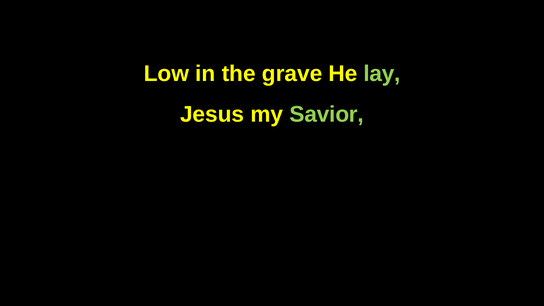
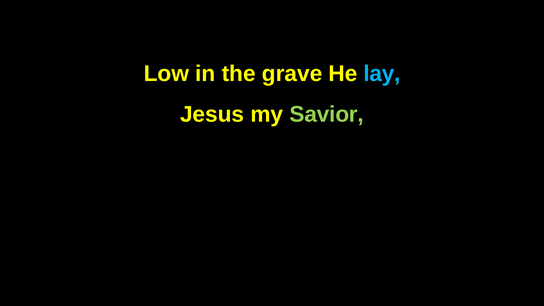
lay colour: light green -> light blue (382, 74)
